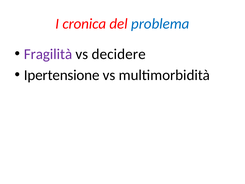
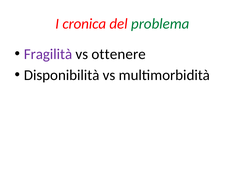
problema colour: blue -> green (160, 24)
decidere: decidere -> ottenere (119, 54)
Ipertensione: Ipertensione -> Disponibilità (62, 75)
